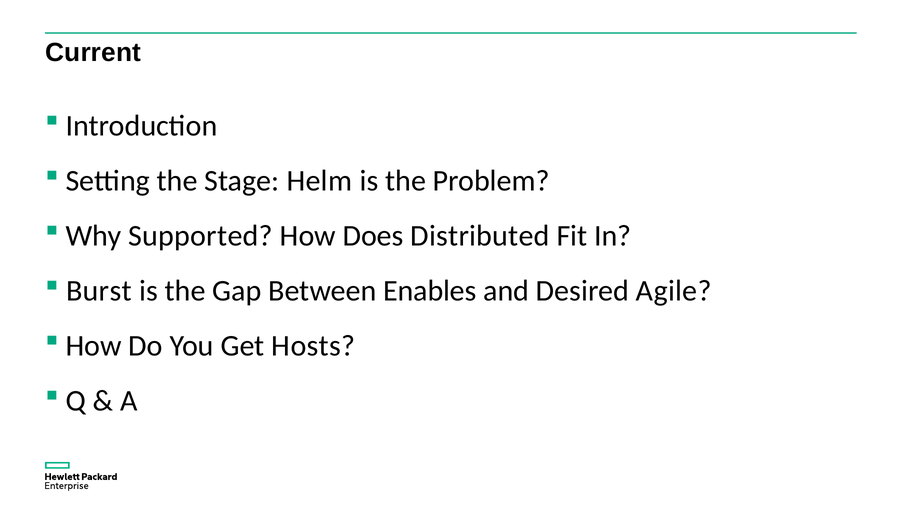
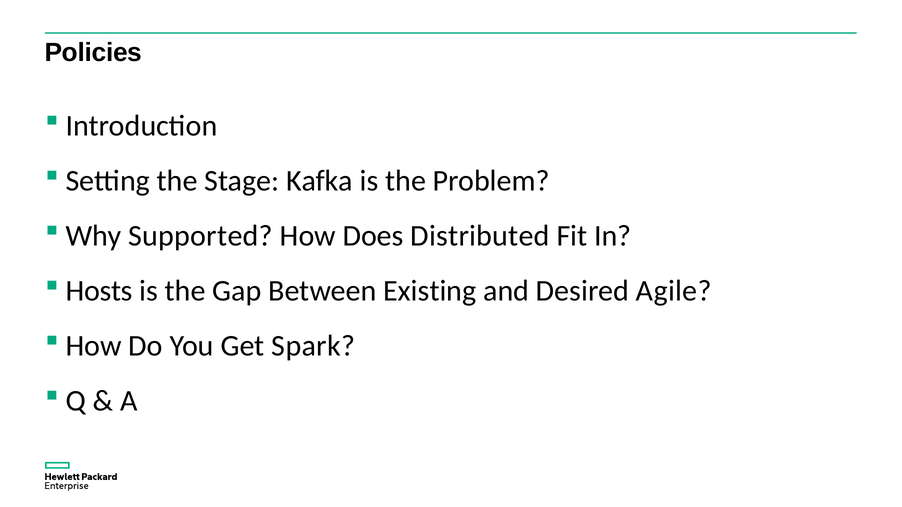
Current: Current -> Policies (93, 52)
Helm: Helm -> Kafka (319, 181)
Burst: Burst -> Hosts (99, 291)
Enables: Enables -> Existing (430, 291)
Hosts: Hosts -> Spark (313, 346)
